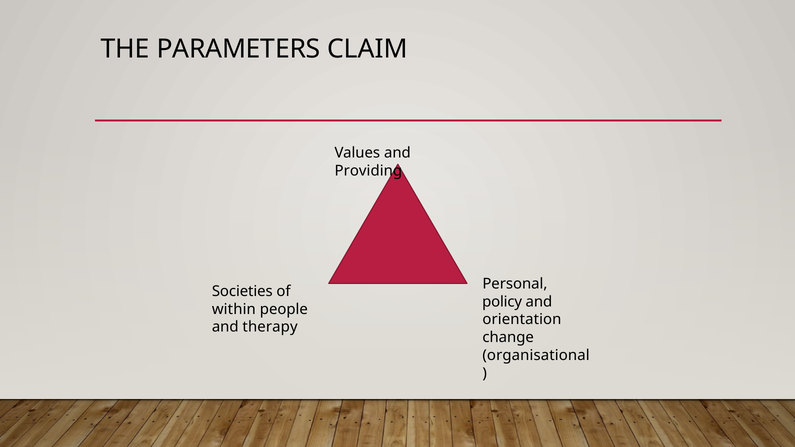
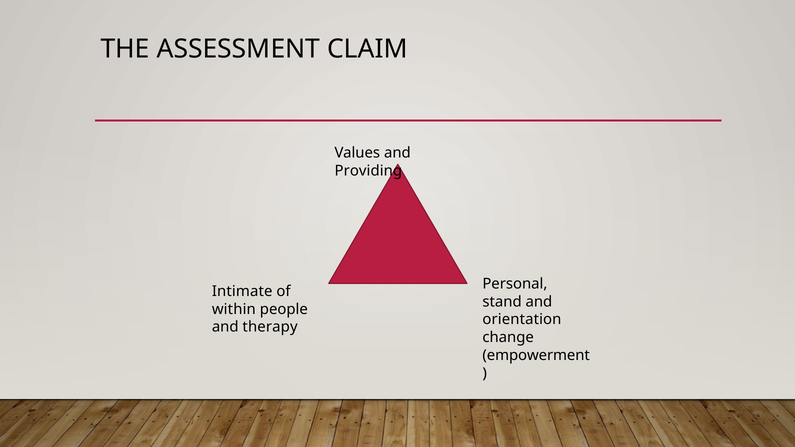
PARAMETERS: PARAMETERS -> ASSESSMENT (238, 49)
Societies: Societies -> Intimate (242, 291)
policy: policy -> stand (502, 302)
organisational: organisational -> empowerment (536, 355)
